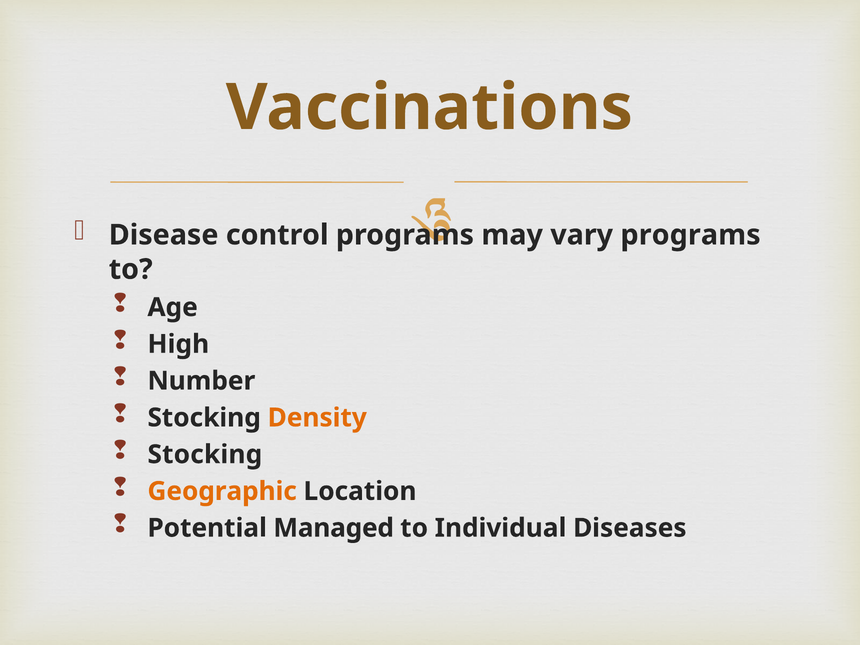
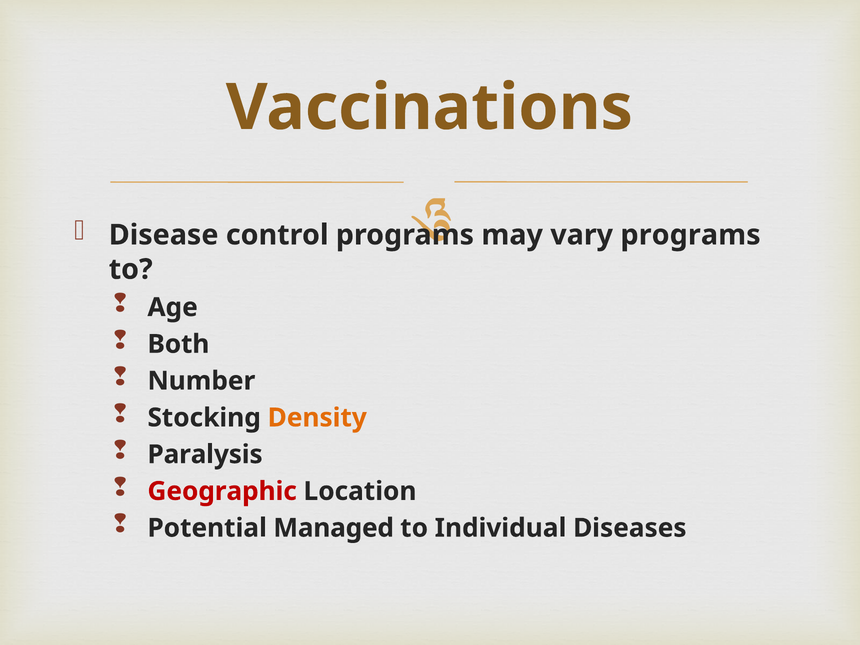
High: High -> Both (178, 344)
Stocking: Stocking -> Paralysis (205, 454)
Geographic colour: orange -> red (222, 491)
